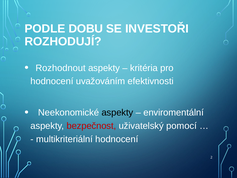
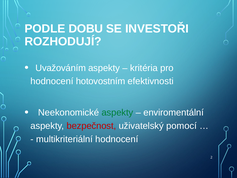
Rozhodnout: Rozhodnout -> Uvažováním (61, 68)
uvažováním: uvažováním -> hotovostním (101, 81)
aspekty colour: black -> green (117, 112)
